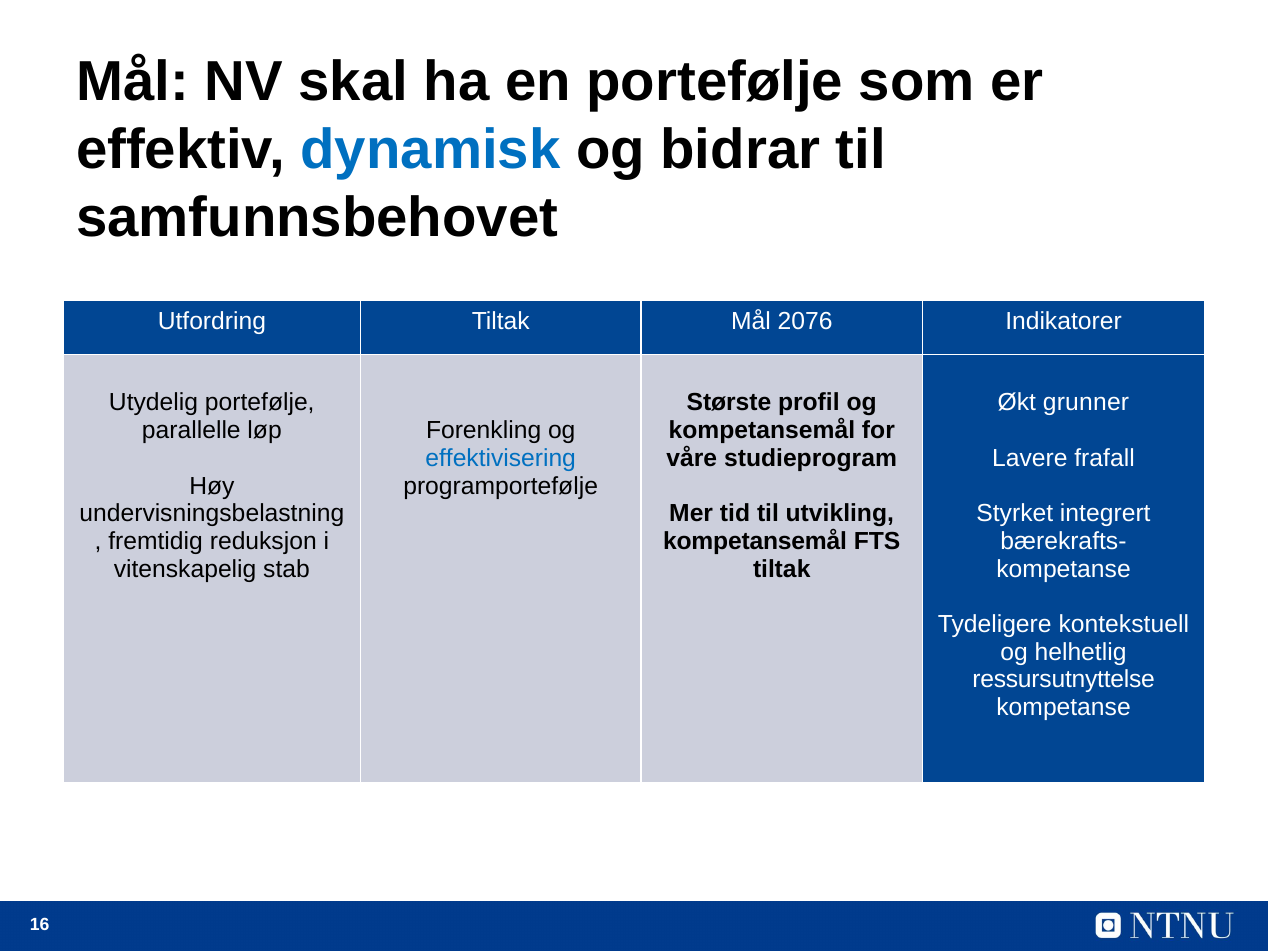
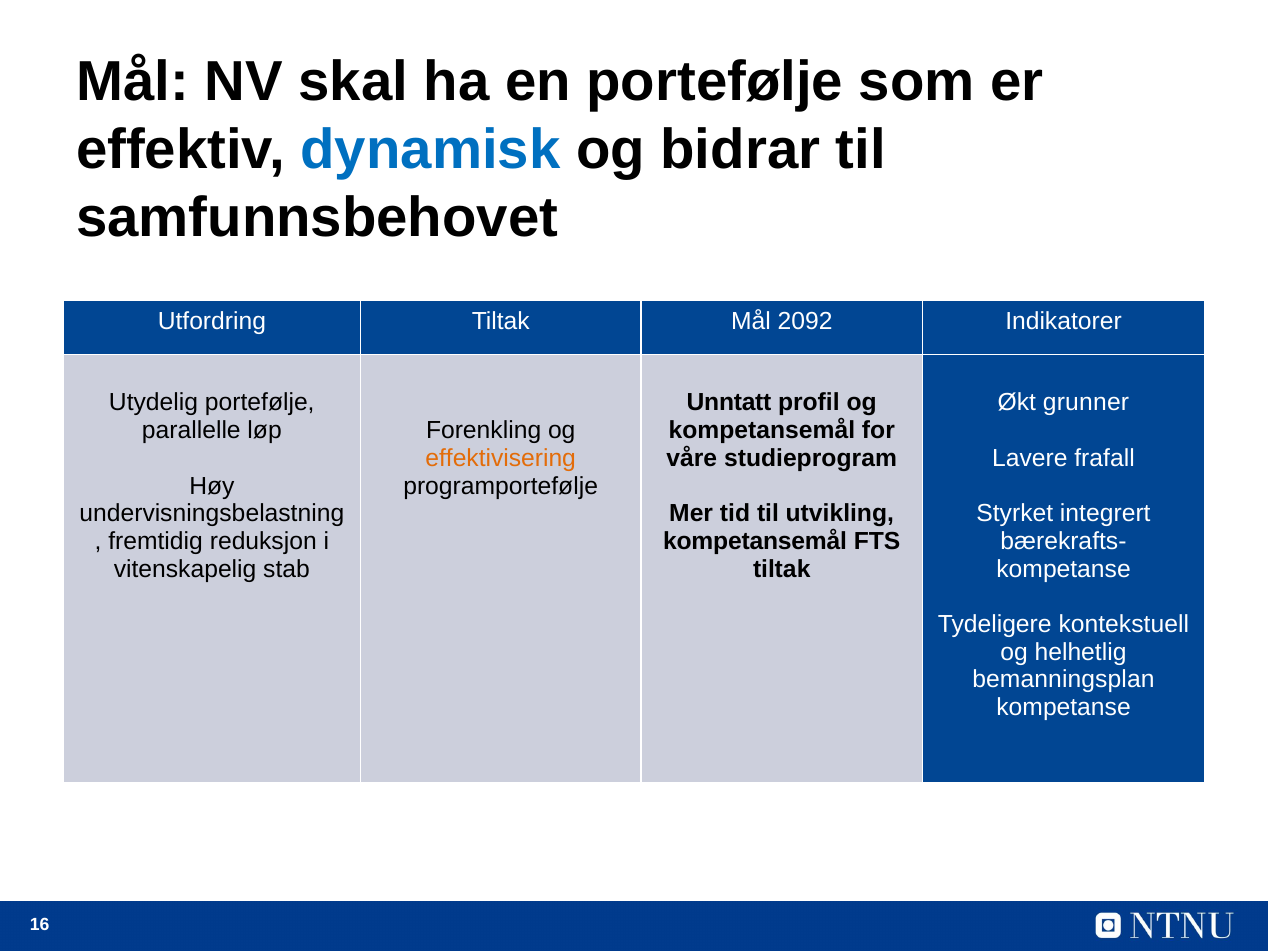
2076: 2076 -> 2092 (805, 321)
Største: Største -> Unntatt (729, 403)
effektivisering colour: blue -> orange (501, 458)
ressursutnyttelse: ressursutnyttelse -> bemanningsplan (1063, 680)
